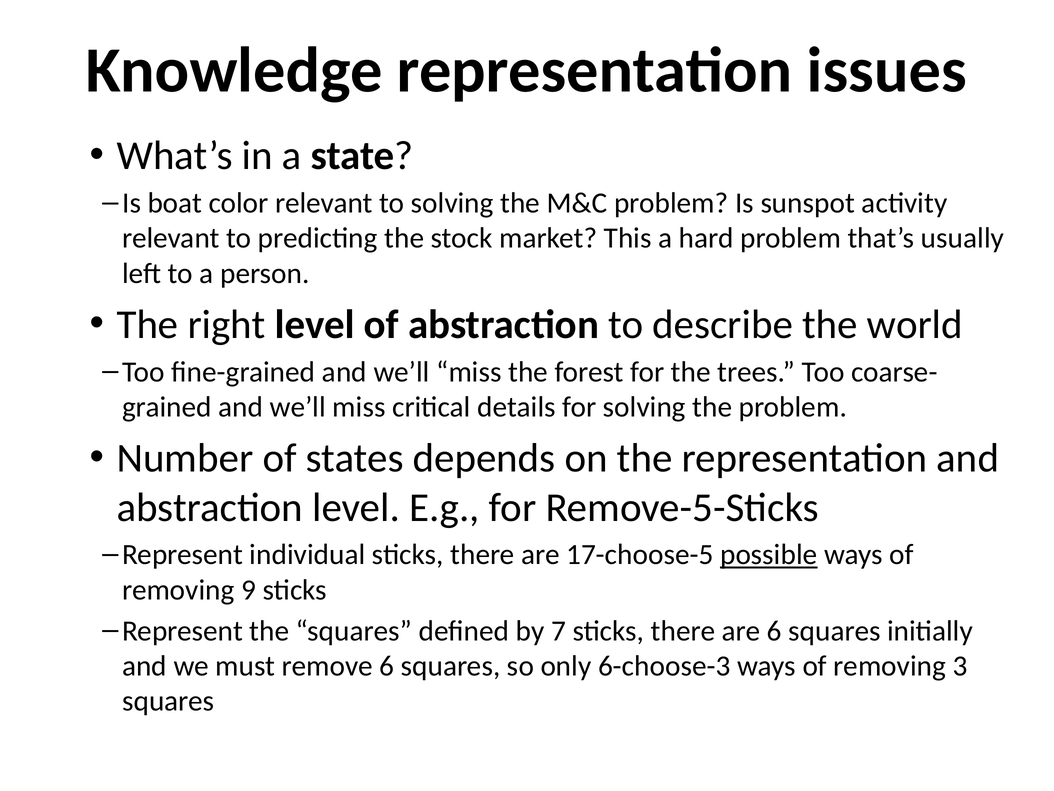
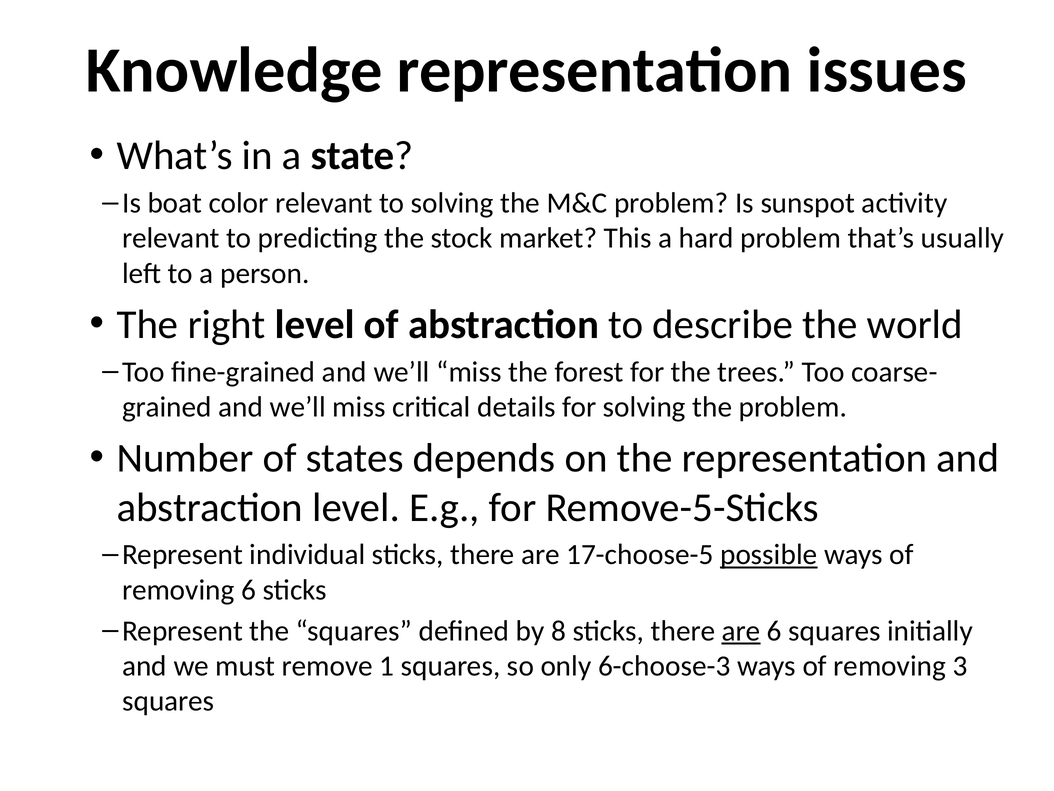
removing 9: 9 -> 6 (248, 590)
7: 7 -> 8 (558, 631)
are underline: none -> present (741, 631)
remove 6: 6 -> 1 (387, 666)
